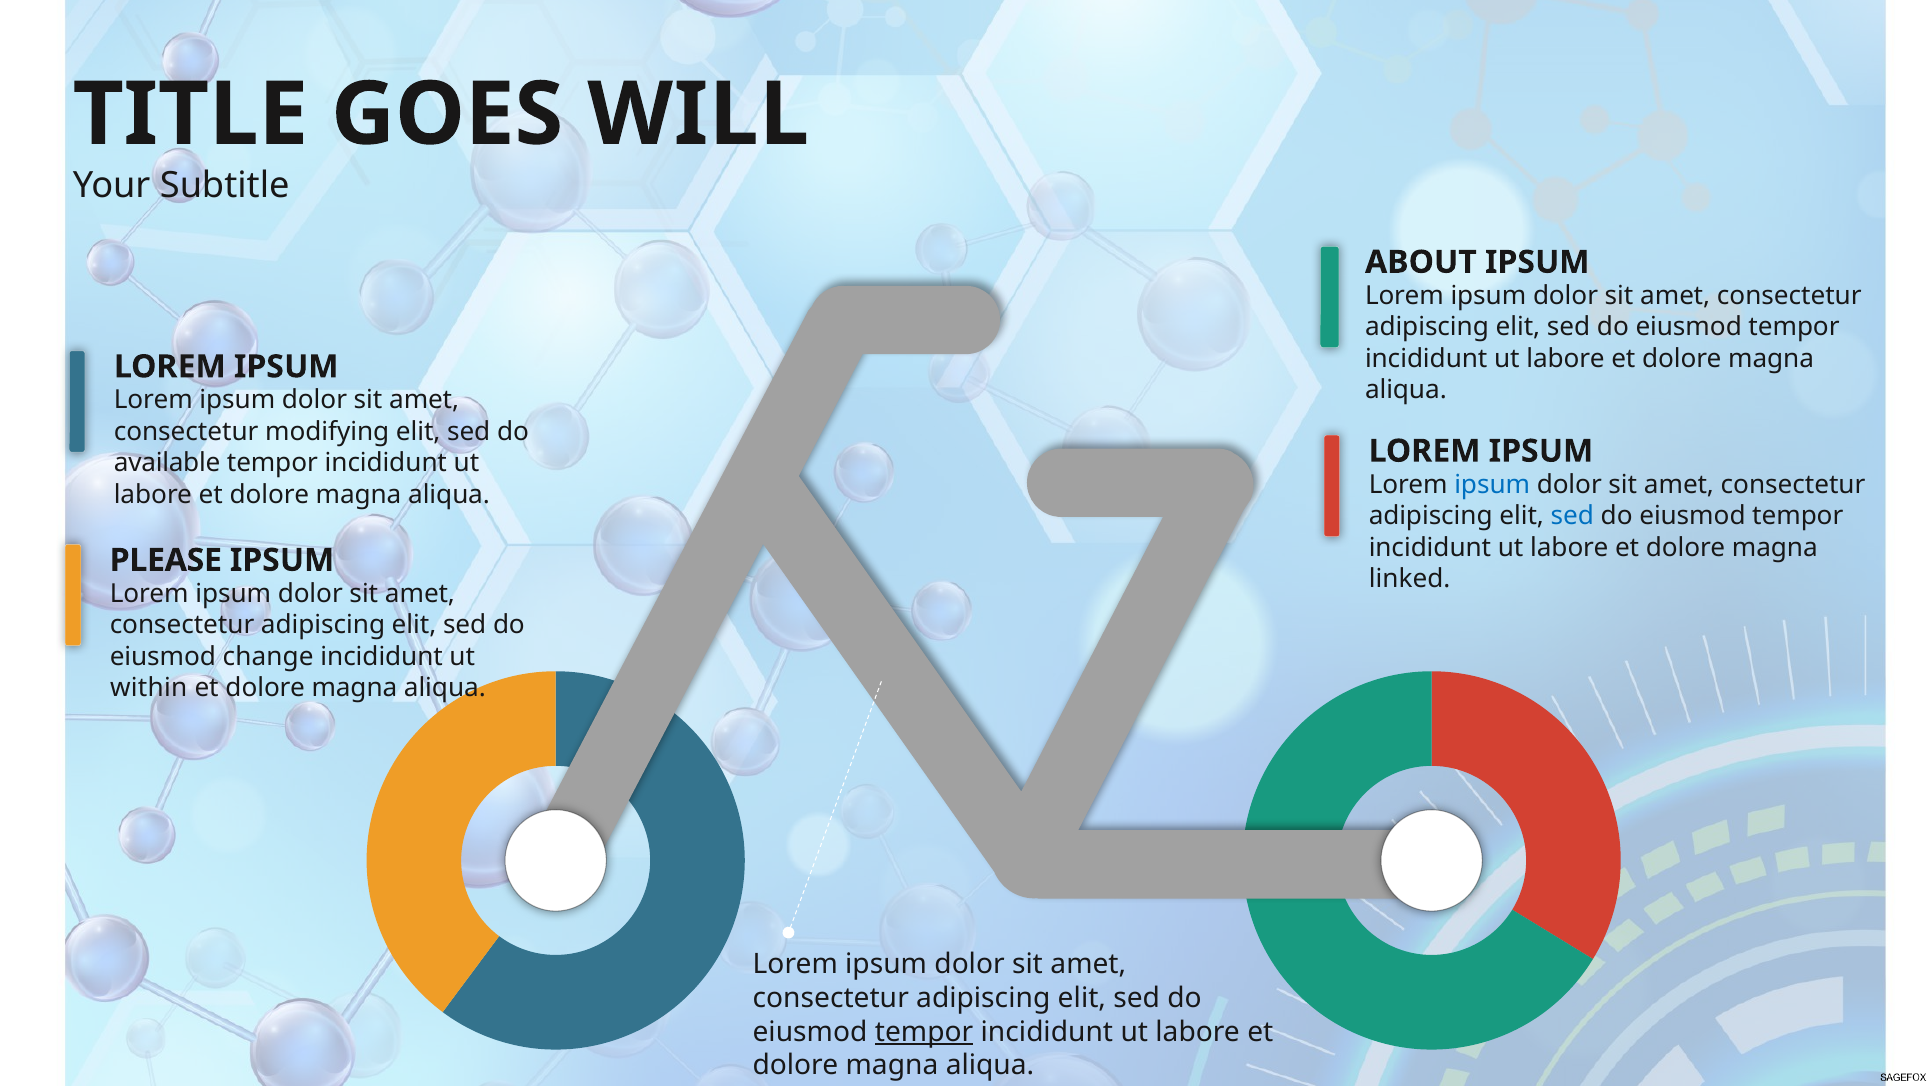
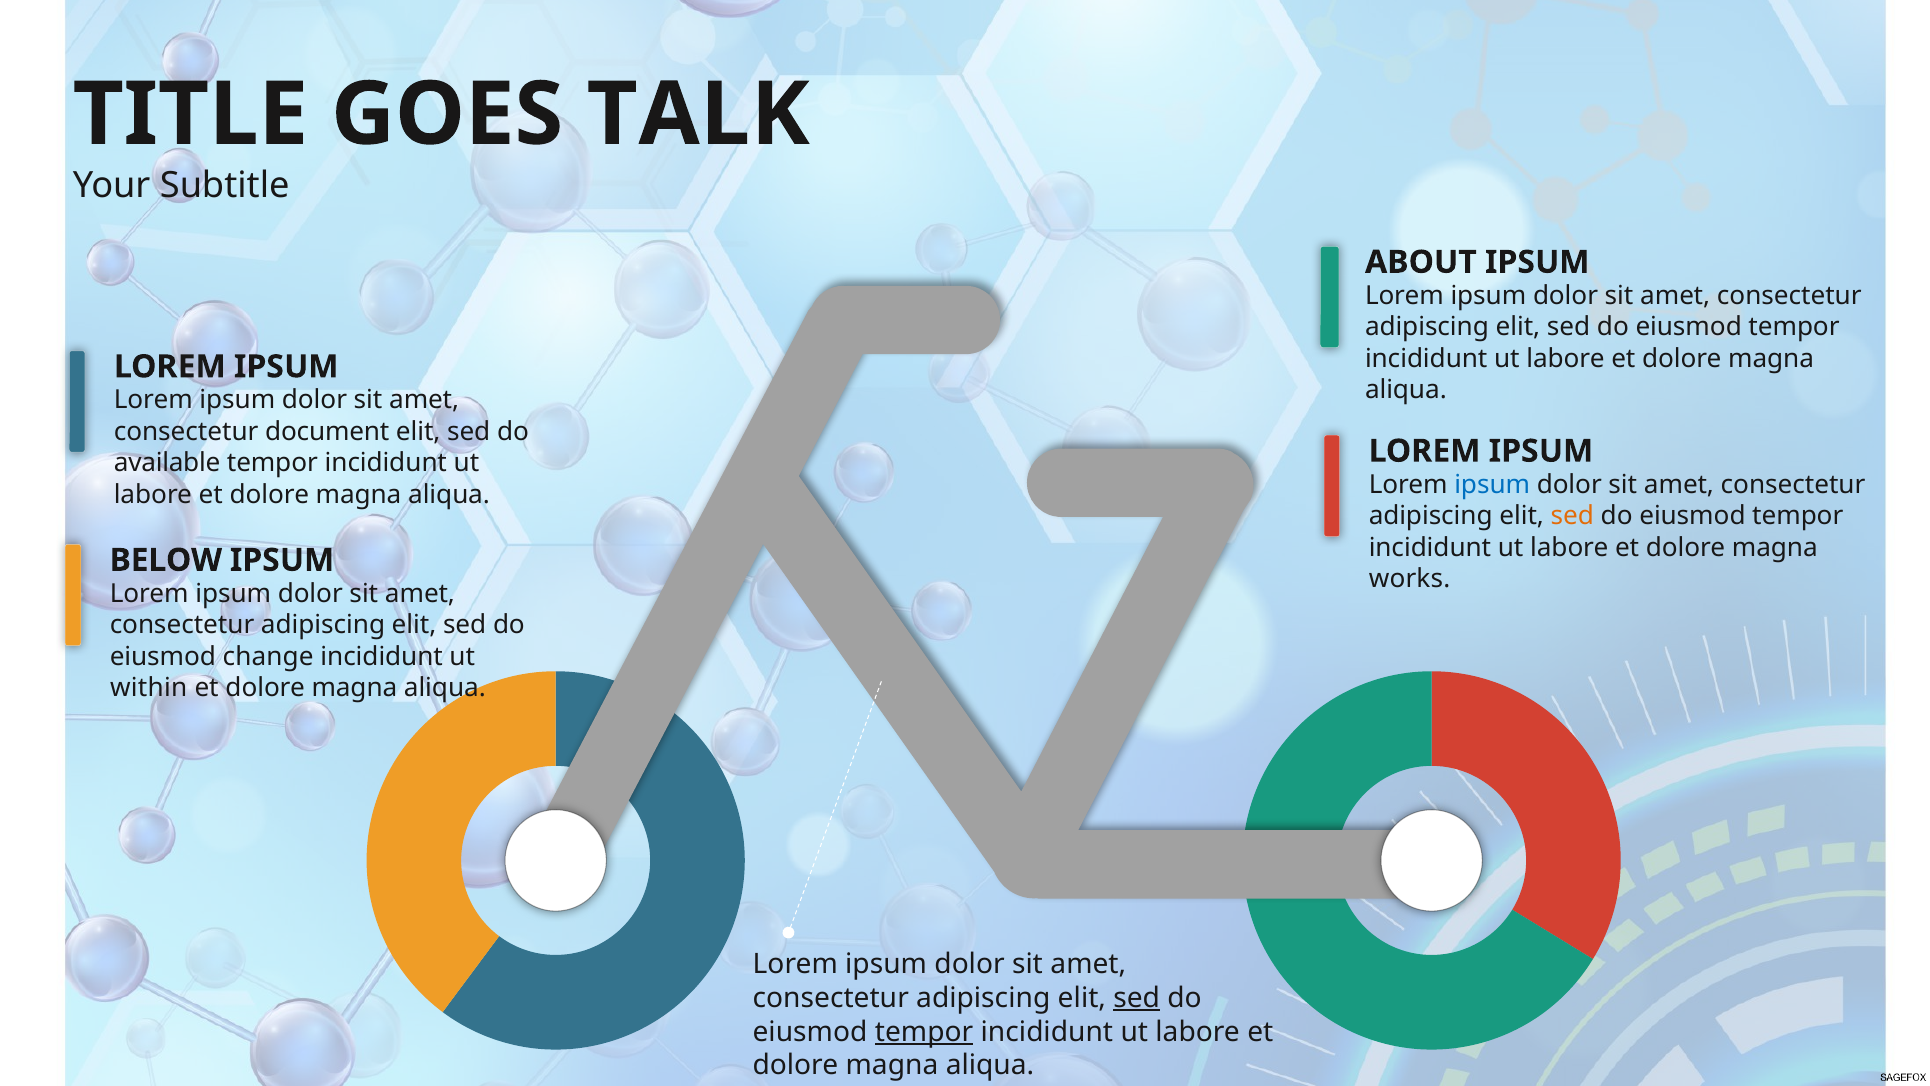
WILL: WILL -> TALK (698, 115)
modifying: modifying -> document (327, 431)
sed colour: blue -> orange (1572, 516)
PLEASE: PLEASE -> BELOW (166, 560)
linked: linked -> works (1410, 579)
sed underline: none -> present (1137, 998)
